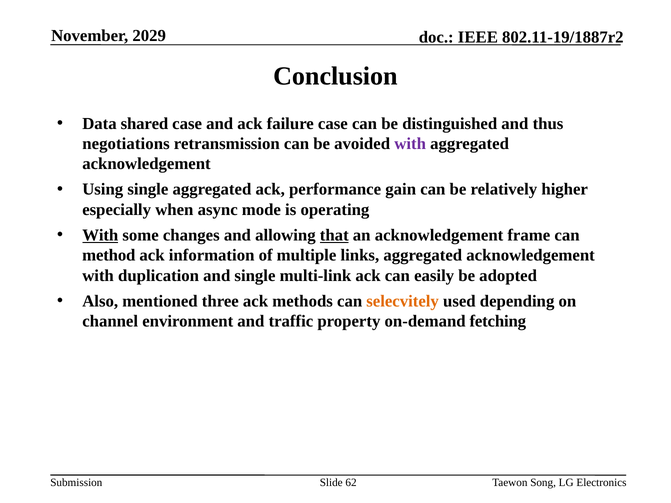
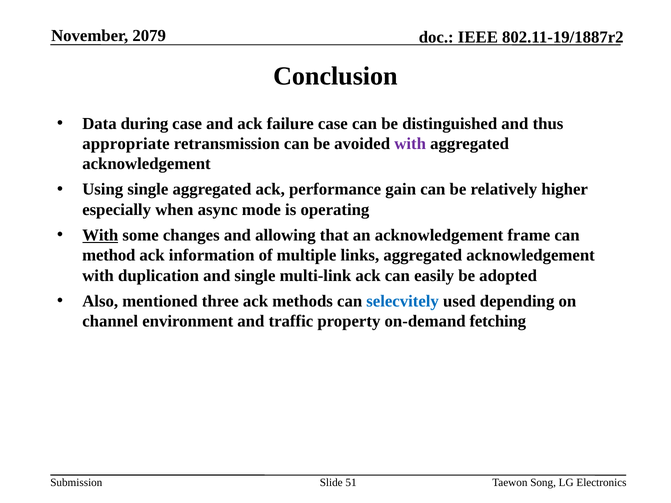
2029: 2029 -> 2079 (149, 36)
shared: shared -> during (145, 124)
negotiations: negotiations -> appropriate (126, 144)
that underline: present -> none (334, 235)
selecvitely colour: orange -> blue (403, 301)
62: 62 -> 51 (351, 483)
